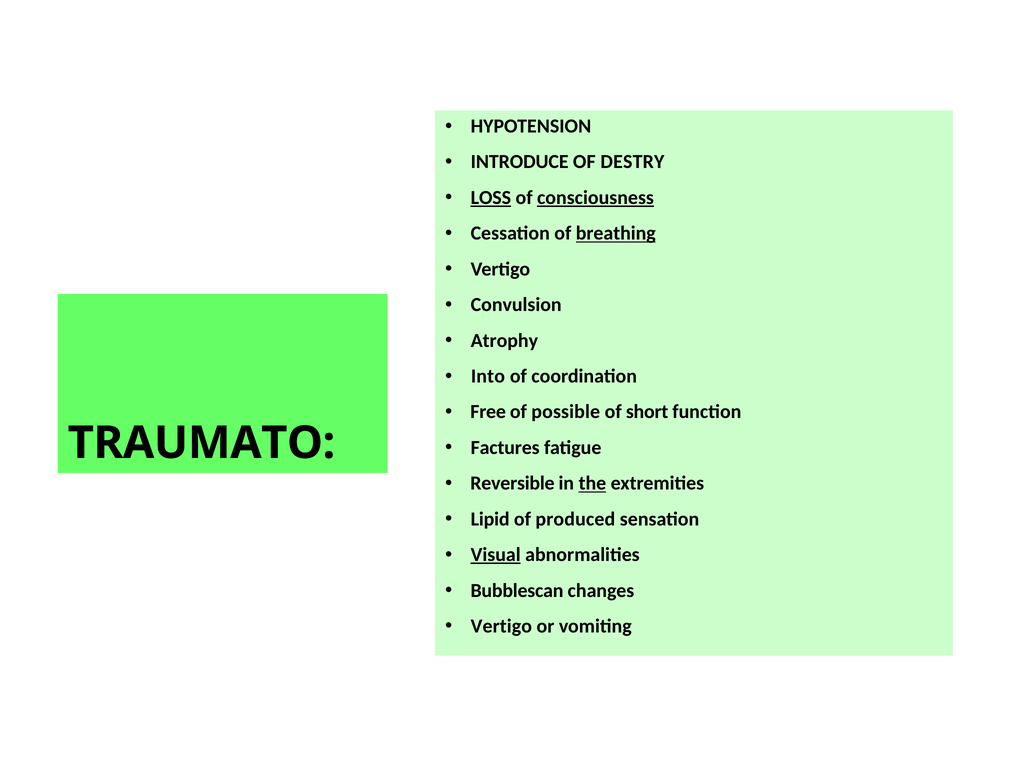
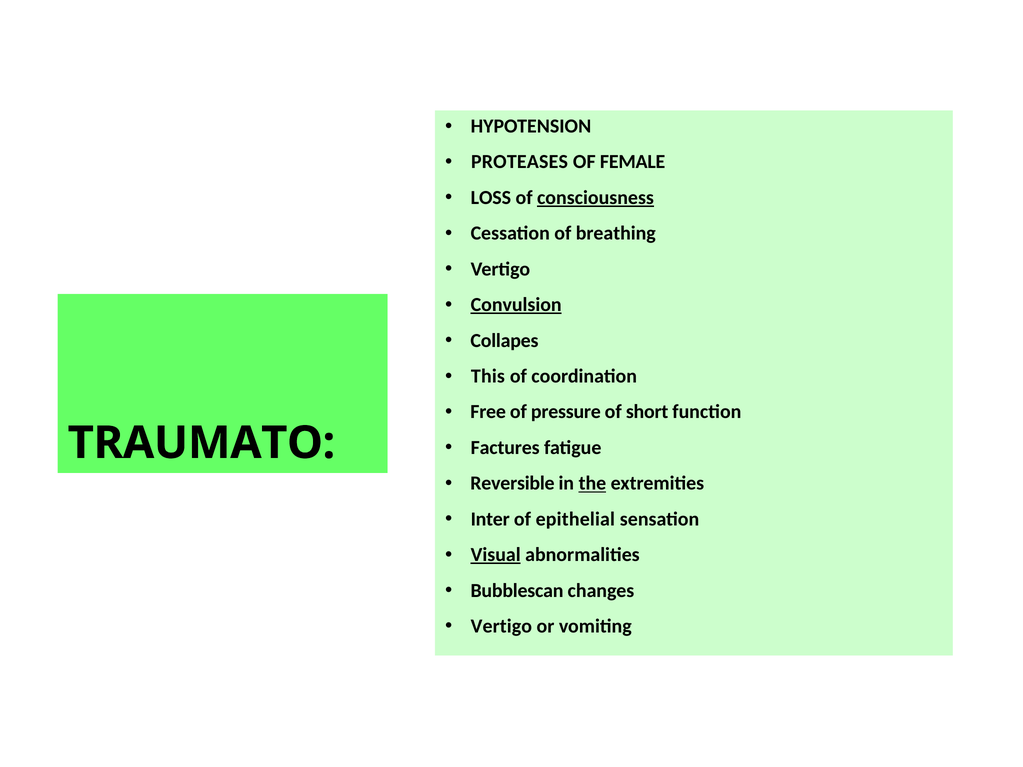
INTRODUCE: INTRODUCE -> PROTEASES (520, 162)
DESTRY: DESTRY -> FEMALE (633, 162)
LOSS underline: present -> none (491, 198)
breathing underline: present -> none (616, 233)
Convulsion underline: none -> present (516, 305)
Atrophy: Atrophy -> Collapes (504, 341)
Into: Into -> This (488, 376)
possible: possible -> pressure (566, 412)
Lipid: Lipid -> Inter (490, 519)
produced: produced -> epithelial (575, 519)
